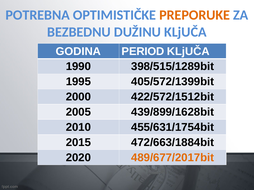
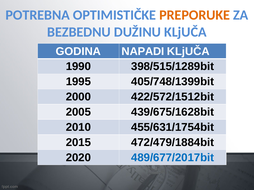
PERIOD: PERIOD -> NAPADI (143, 51)
405/572/1399bit: 405/572/1399bit -> 405/748/1399bit (173, 82)
439/899/1628bit: 439/899/1628bit -> 439/675/1628bit (173, 112)
472/663/1884bit: 472/663/1884bit -> 472/479/1884bit (173, 143)
489/677/2017bit colour: orange -> blue (173, 158)
